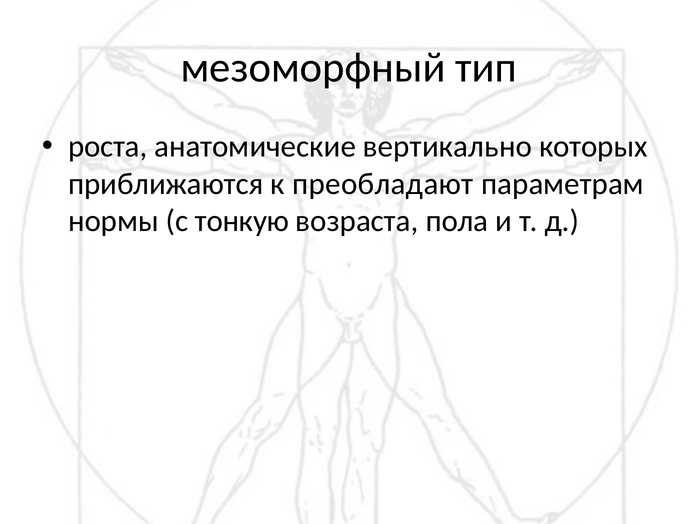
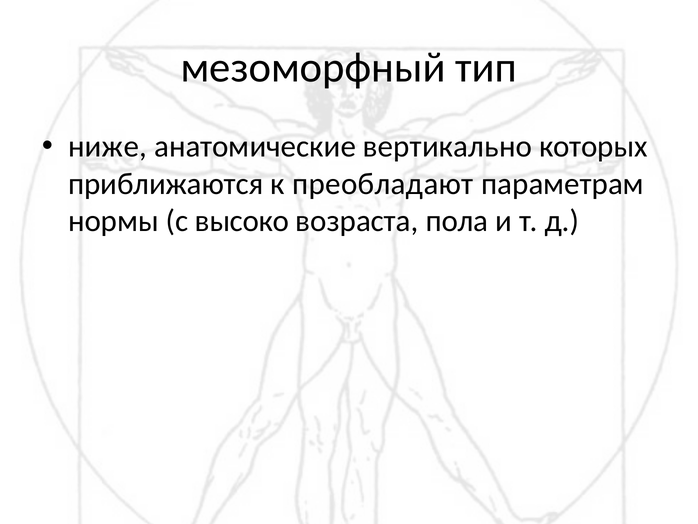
роста: роста -> ниже (107, 146)
тонкую: тонкую -> высоко (242, 221)
